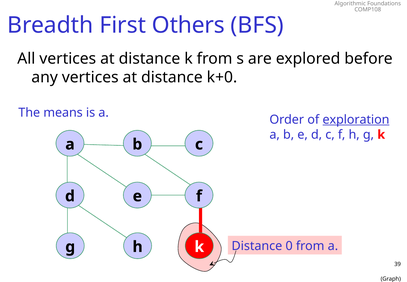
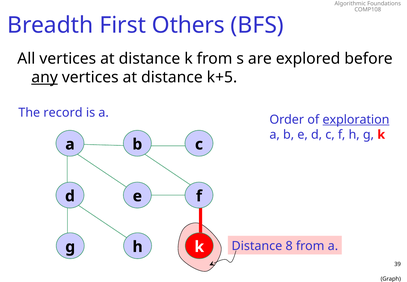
any underline: none -> present (45, 77)
k+0: k+0 -> k+5 (222, 77)
means: means -> record (63, 113)
0: 0 -> 8 (289, 246)
